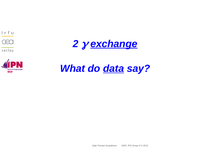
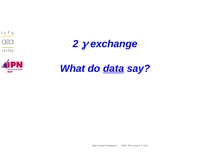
exchange underline: present -> none (114, 44)
